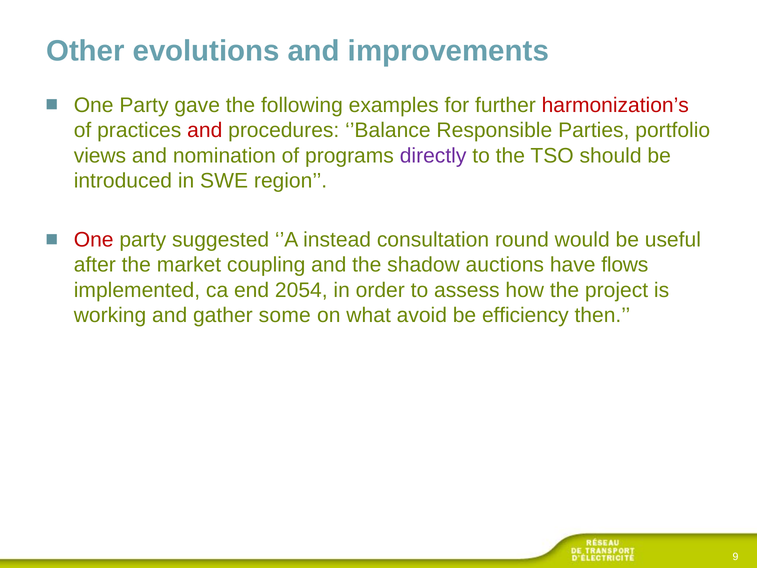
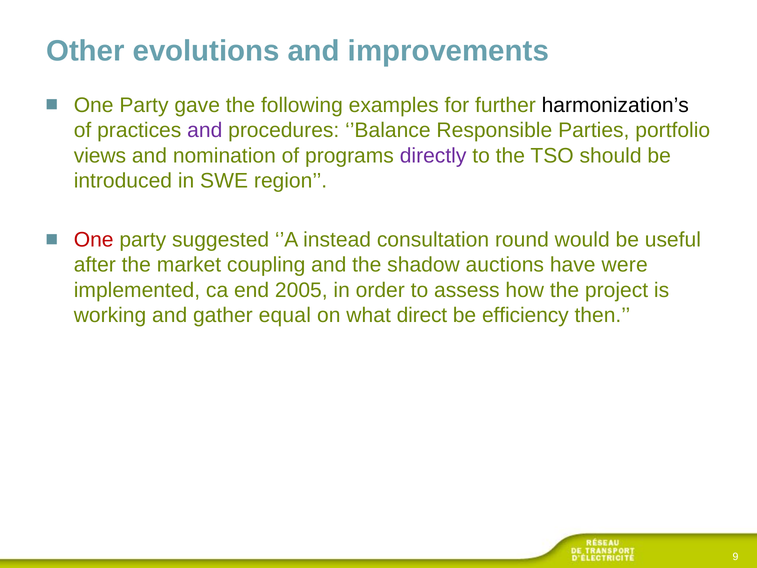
harmonization’s colour: red -> black (615, 105)
and colour: red -> purple (205, 130)
flows: flows -> were (625, 265)
2054: 2054 -> 2005 (301, 290)
some: some -> equal (285, 315)
avoid: avoid -> direct (422, 315)
